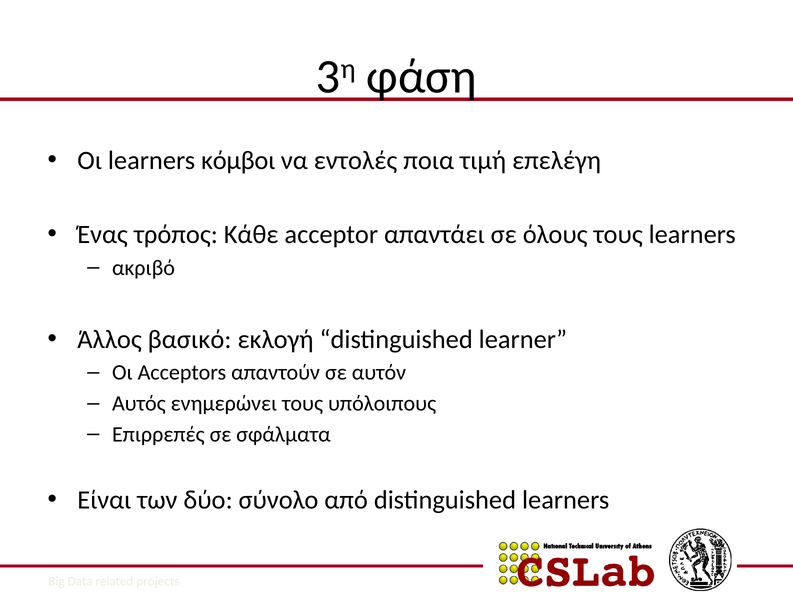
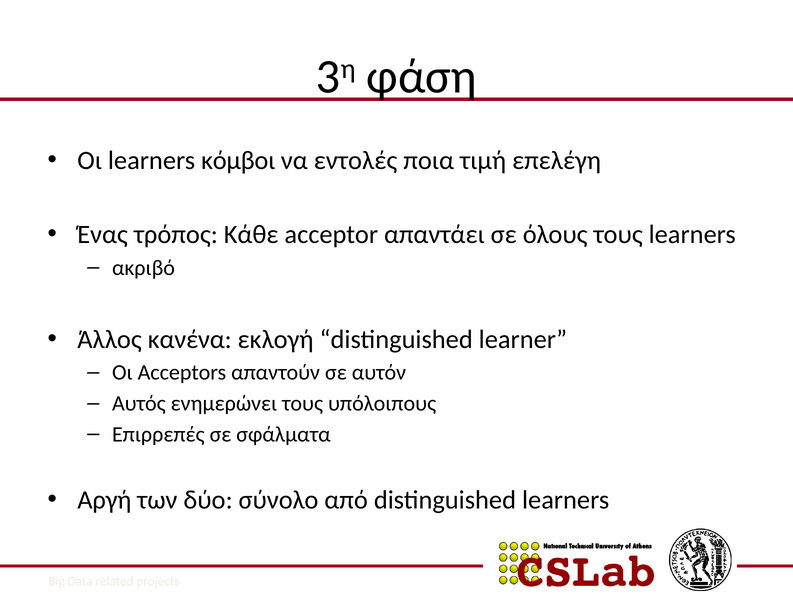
βασικό: βασικό -> κανένα (190, 339)
Είναι: Είναι -> Αργή (104, 500)
